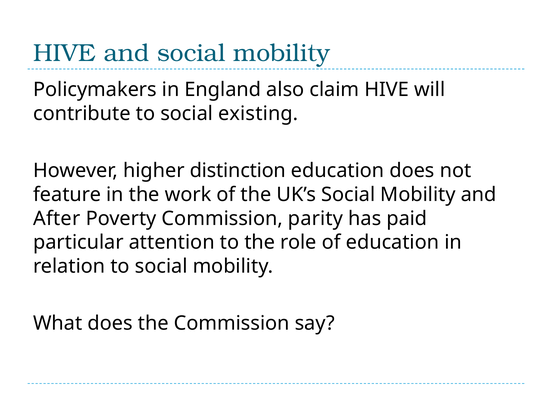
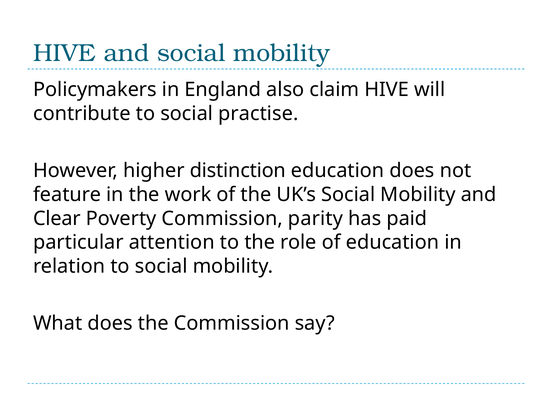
existing: existing -> practise (258, 114)
After: After -> Clear (57, 218)
